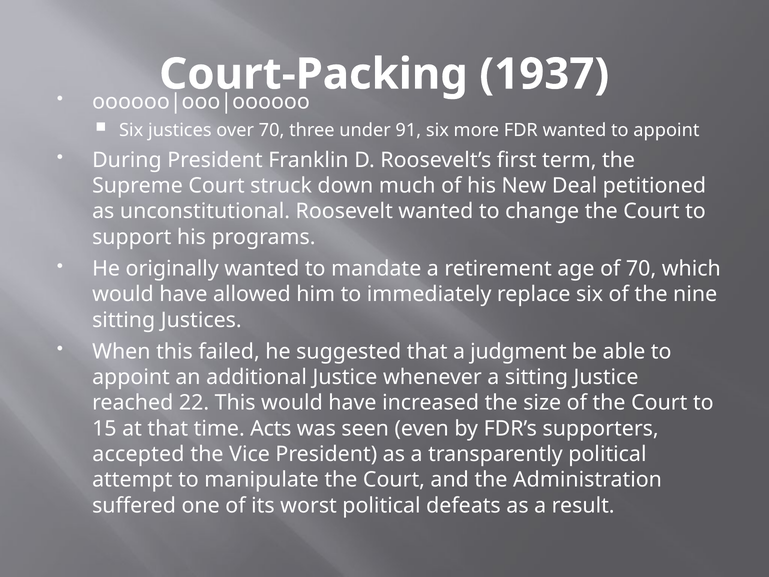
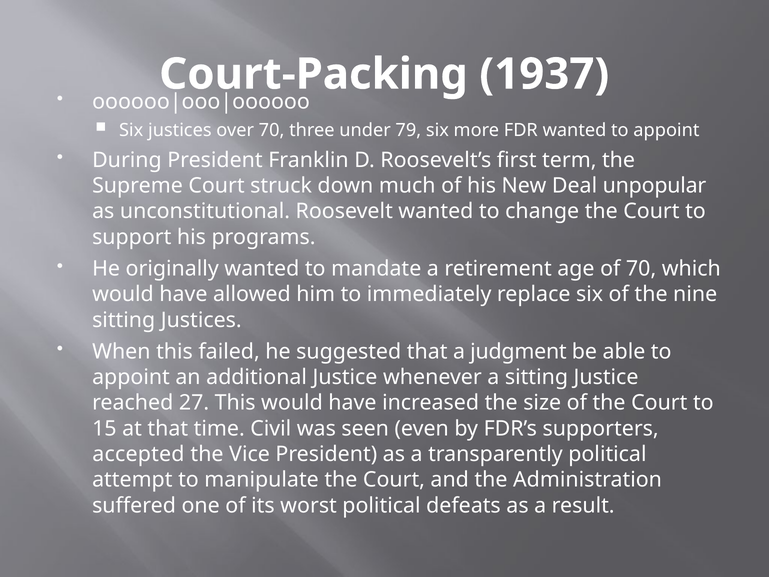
91: 91 -> 79 (408, 130)
petitioned: petitioned -> unpopular (654, 186)
22: 22 -> 27 (194, 403)
Acts: Acts -> Civil (271, 428)
